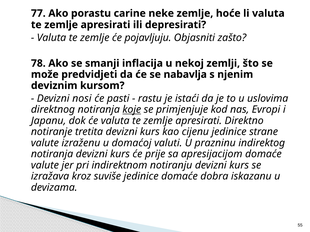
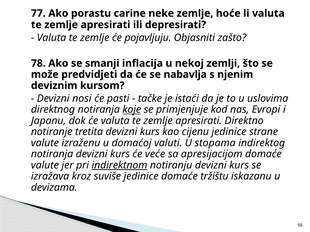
rastu: rastu -> tačke (150, 99)
prazninu: prazninu -> stopama (215, 143)
prije: prije -> veće (155, 154)
indirektnom underline: none -> present (119, 166)
dobra: dobra -> tržištu (214, 177)
